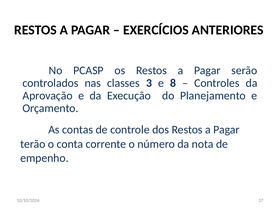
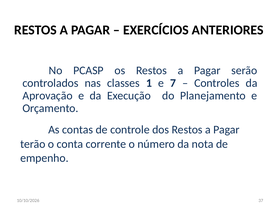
3: 3 -> 1 (149, 83)
8: 8 -> 7 (173, 83)
